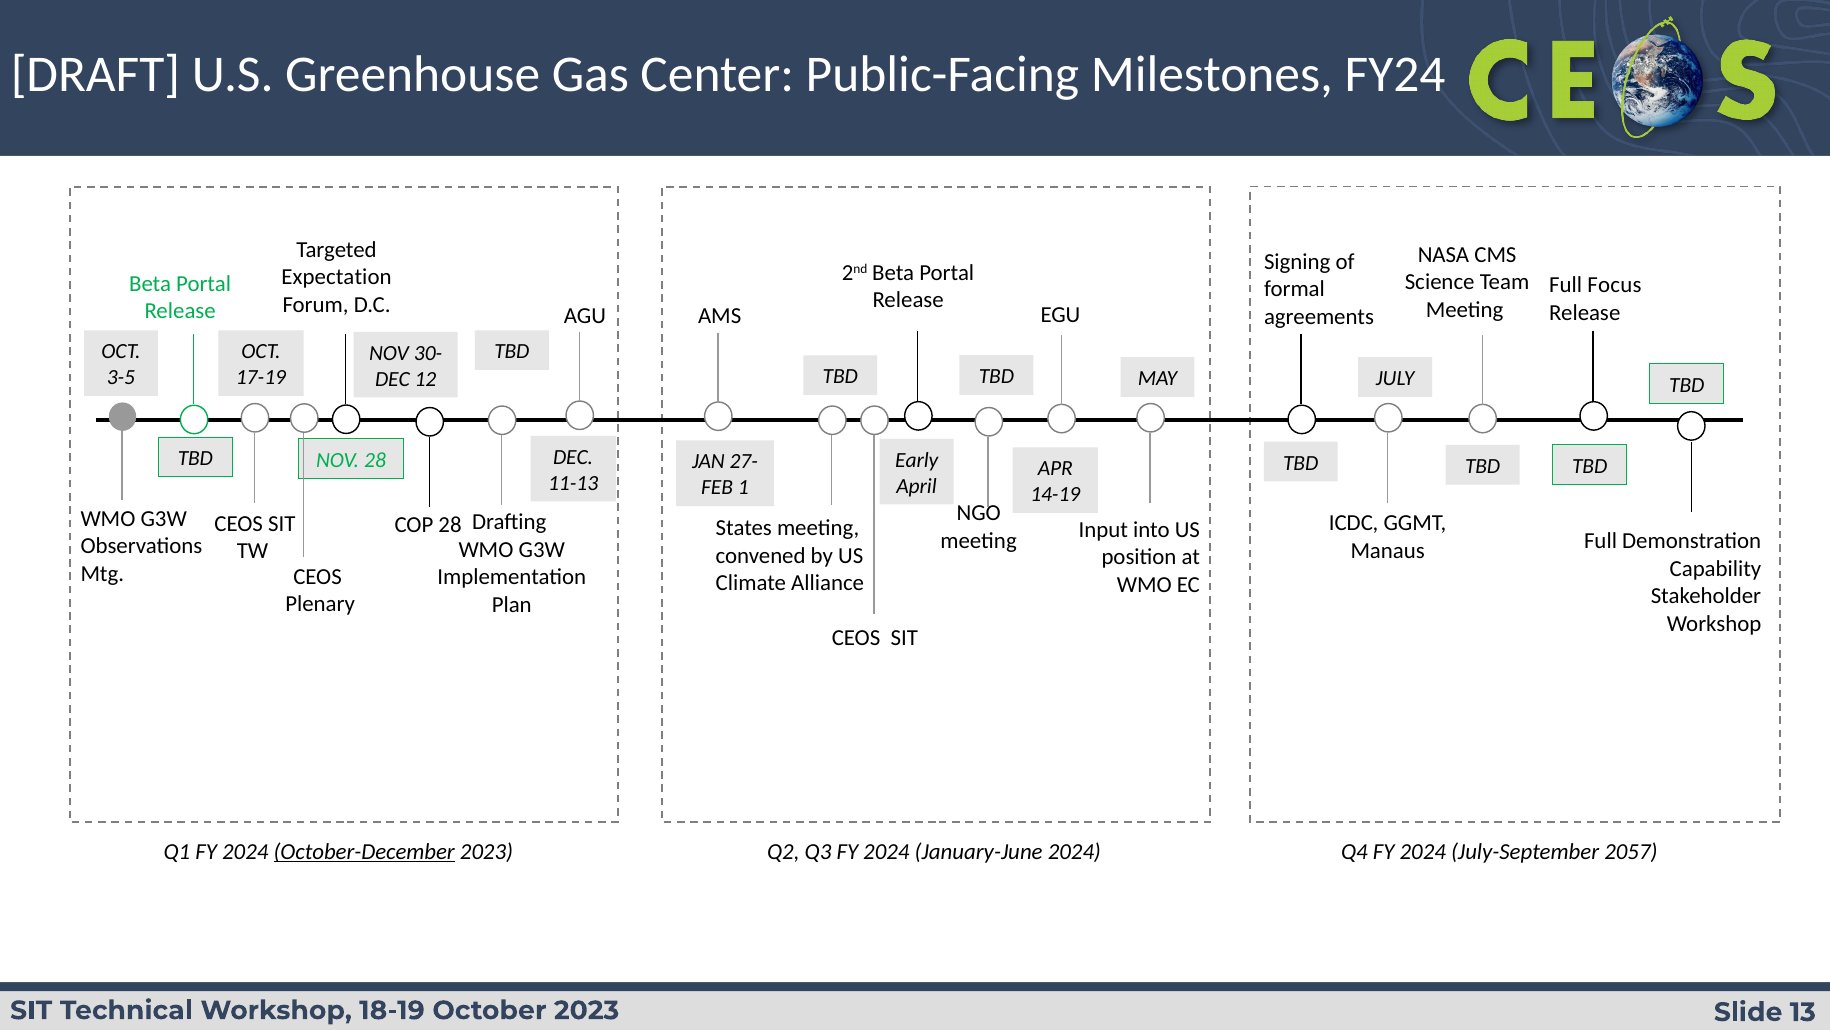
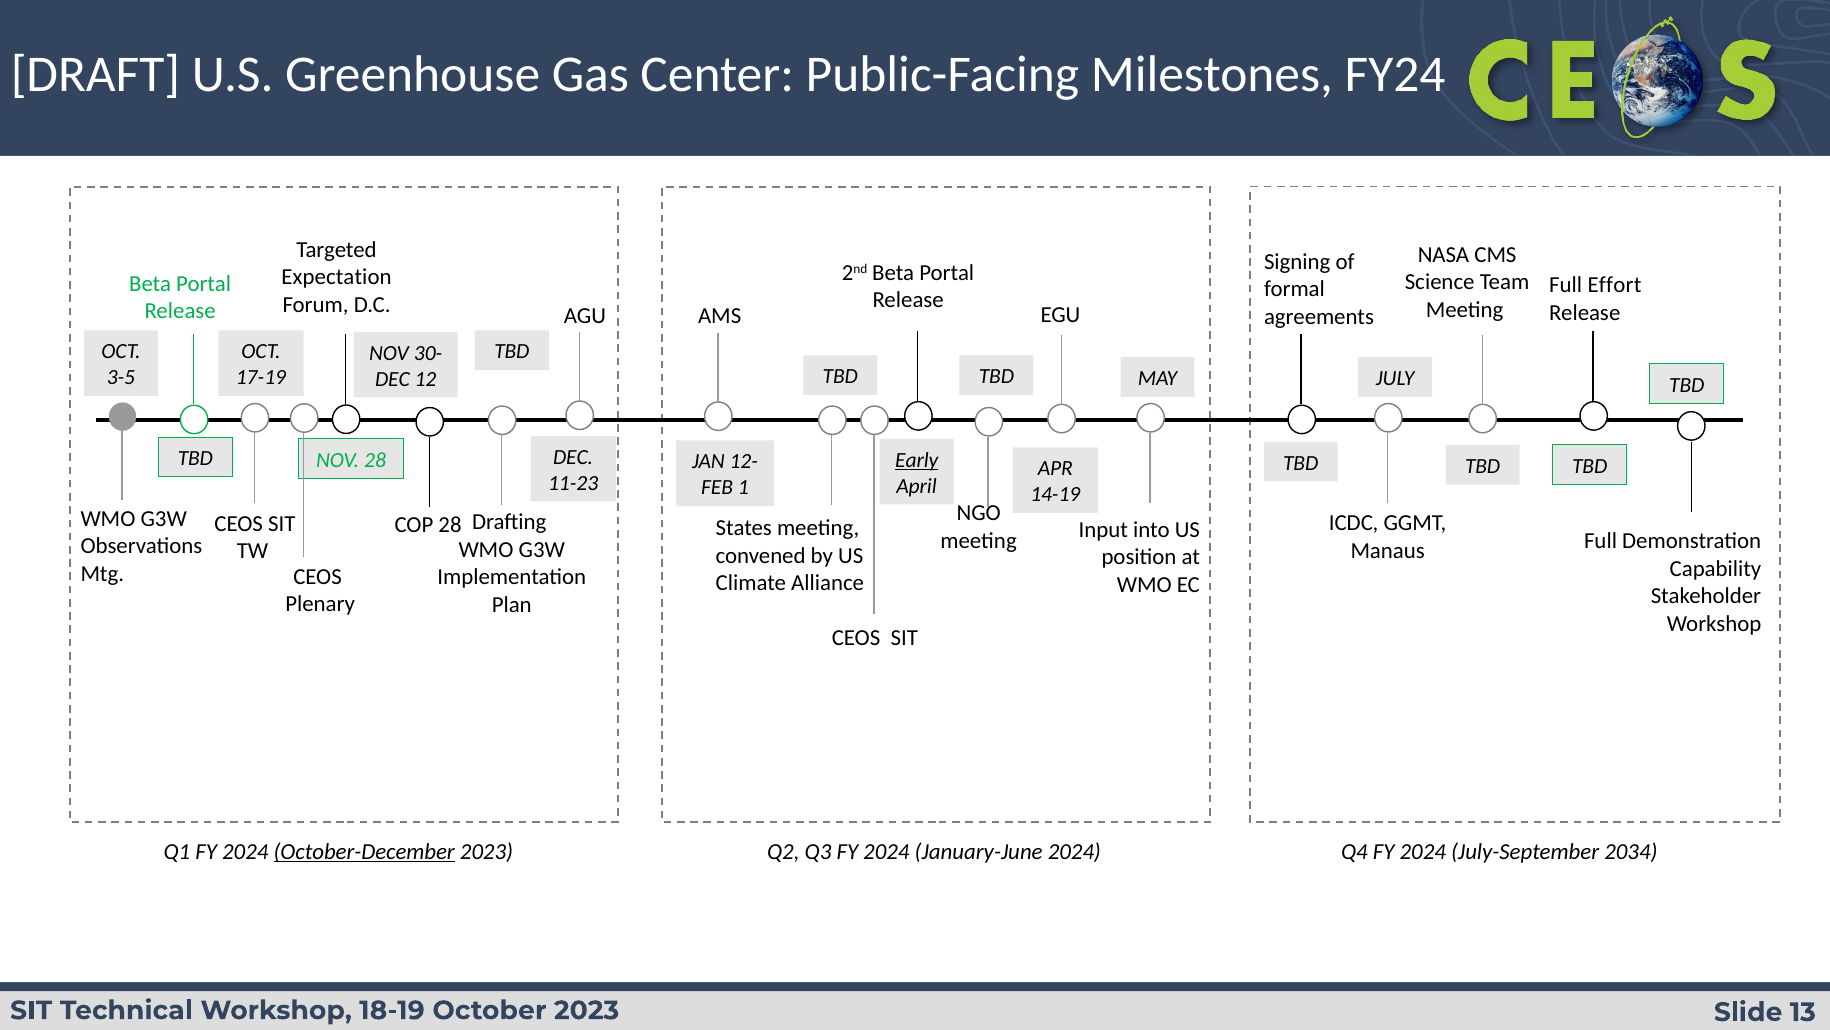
Focus: Focus -> Effort (1615, 285)
Early underline: none -> present (917, 460)
27-: 27- -> 12- (744, 462)
11-13: 11-13 -> 11-23 (573, 483)
2057: 2057 -> 2034 (1631, 851)
